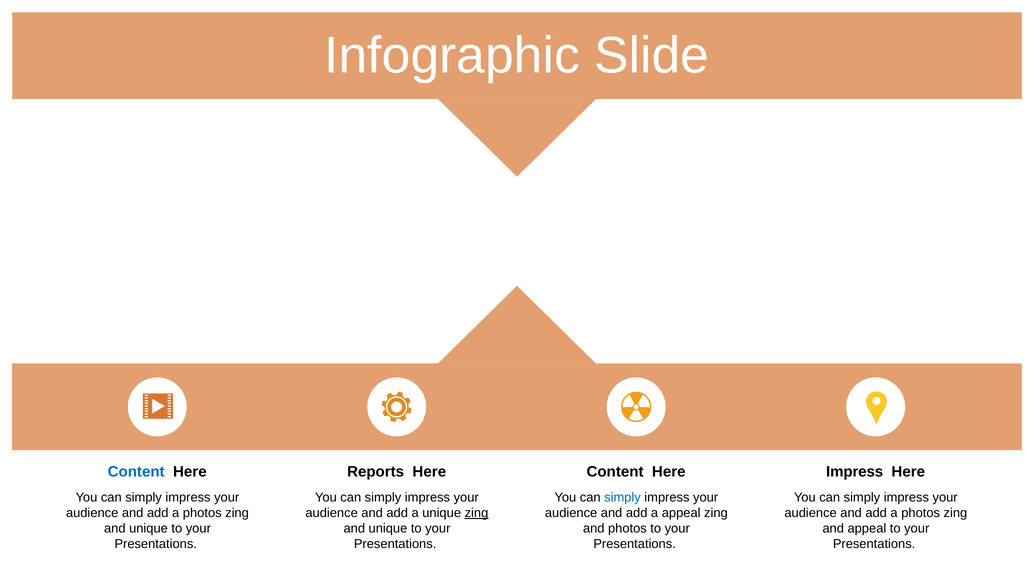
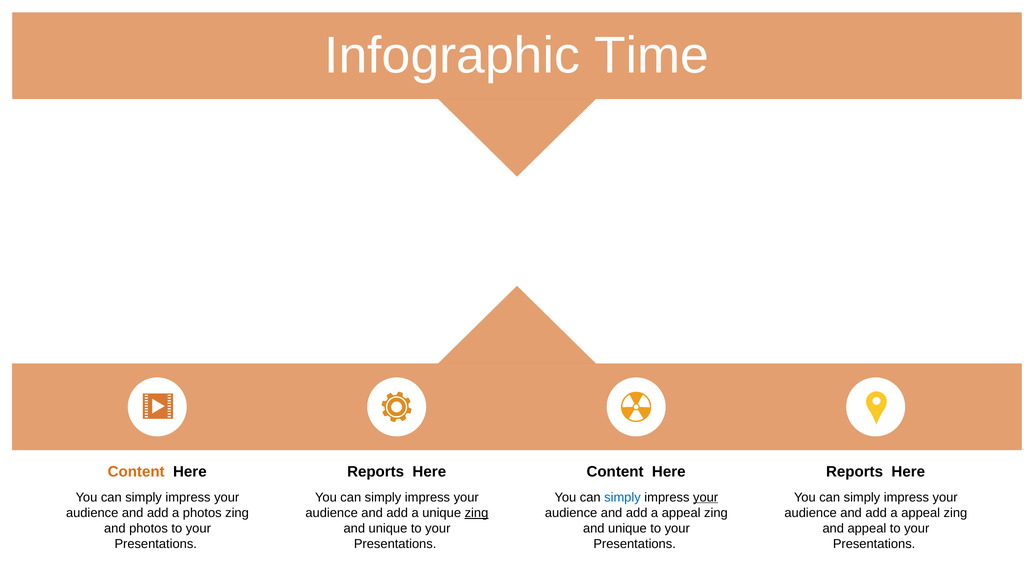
Slide: Slide -> Time (652, 56)
Content colour: blue -> orange (136, 471)
Impress: Impress -> Reports (855, 471)
your underline: none -> present (706, 497)
photos: photos -> appeal (921, 512)
unique: unique -> photos (148, 528)
photos: photos -> unique (627, 528)
